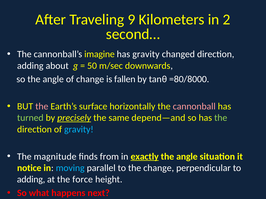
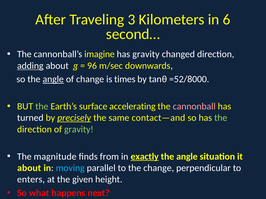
9: 9 -> 3 (131, 20)
2: 2 -> 6 (227, 20)
adding underline: none -> present (30, 66)
50: 50 -> 96 (92, 66)
angle underline: none -> present (53, 79)
fallen: fallen -> times (125, 79)
=80/8000: =80/8000 -> =52/8000 (189, 79)
the colour: pink -> light green (42, 107)
horizontally: horizontally -> accelerating (132, 107)
turned colour: light green -> white (30, 118)
depend—and: depend—and -> contact—and (158, 118)
gravity colour: light blue -> light green (79, 130)
notice: notice -> about (29, 168)
adding: adding -> enters (31, 180)
force: force -> given (83, 180)
